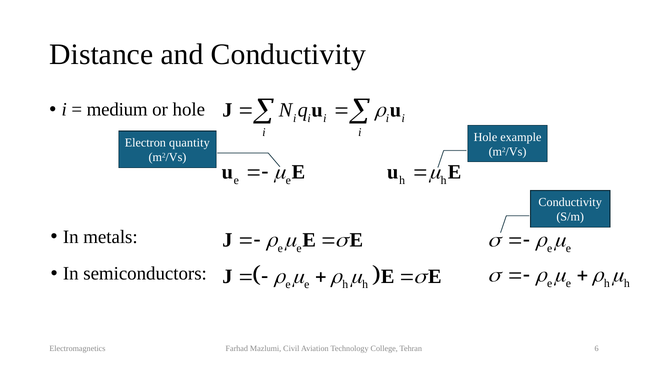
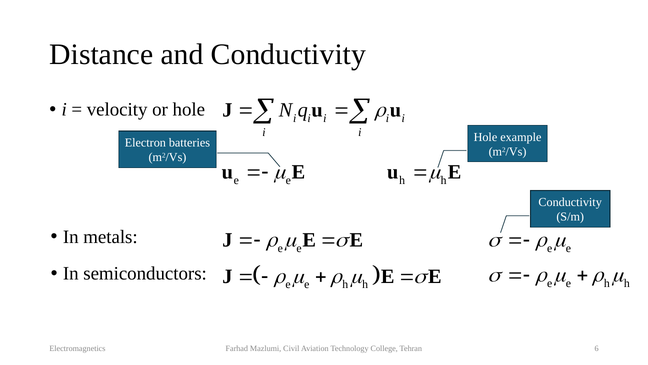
medium: medium -> velocity (117, 110)
quantity: quantity -> batteries (189, 143)
